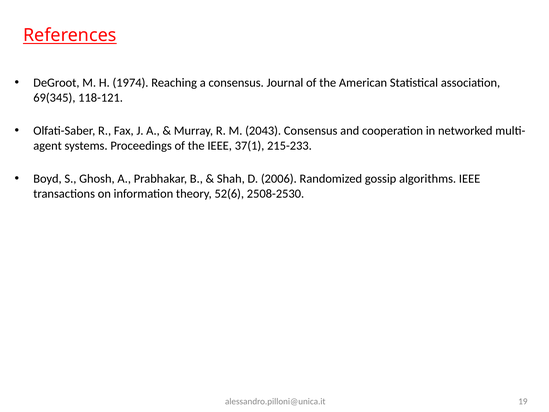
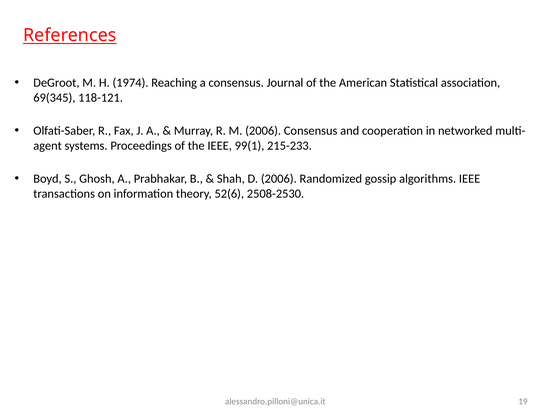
M 2043: 2043 -> 2006 (263, 131)
37(1: 37(1 -> 99(1 (250, 146)
